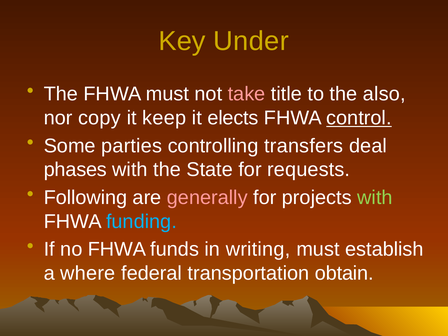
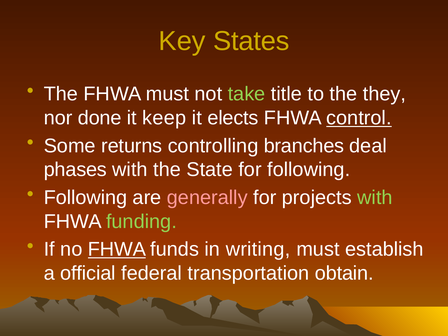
Under: Under -> States (251, 41)
take colour: pink -> light green (247, 94)
also: also -> they (384, 94)
copy: copy -> done (100, 118)
parties: parties -> returns (132, 146)
transfers: transfers -> branches (304, 146)
for requests: requests -> following (309, 170)
funding colour: light blue -> light green (141, 221)
FHWA underline: none -> present (117, 249)
where: where -> official (88, 273)
